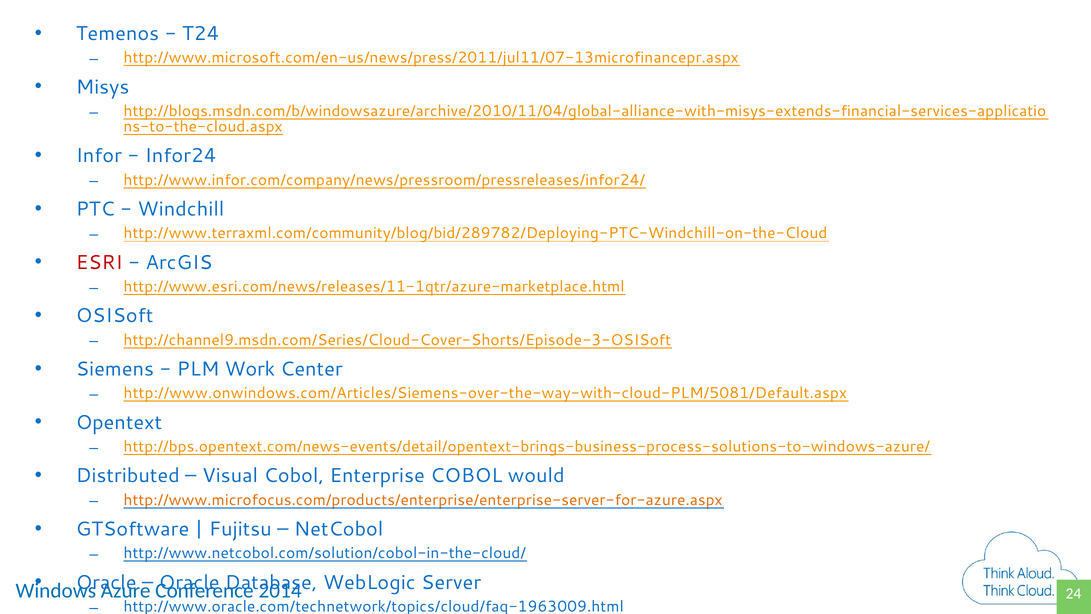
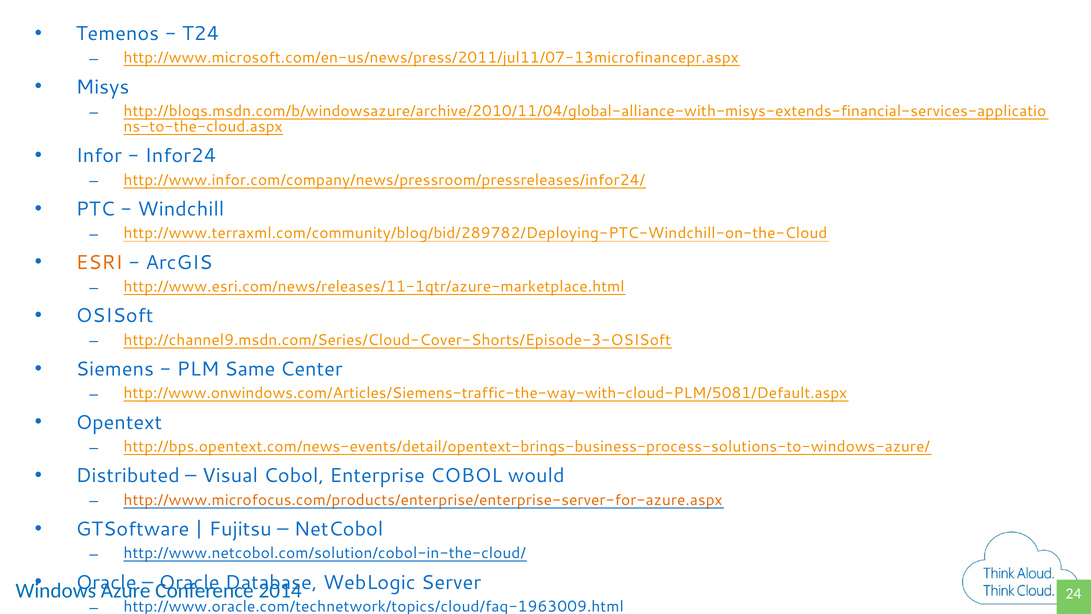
ESRI colour: red -> orange (99, 262)
Work: Work -> Same (250, 369)
http://www.onwindows.com/Articles/Siemens-over-the-way-with-cloud-PLM/5081/Default.aspx: http://www.onwindows.com/Articles/Siemens-over-the-way-with-cloud-PLM/5081/Default.aspx -> http://www.onwindows.com/Articles/Siemens-traffic-the-way-with-cloud-PLM/5081/Default.aspx (485, 393)
